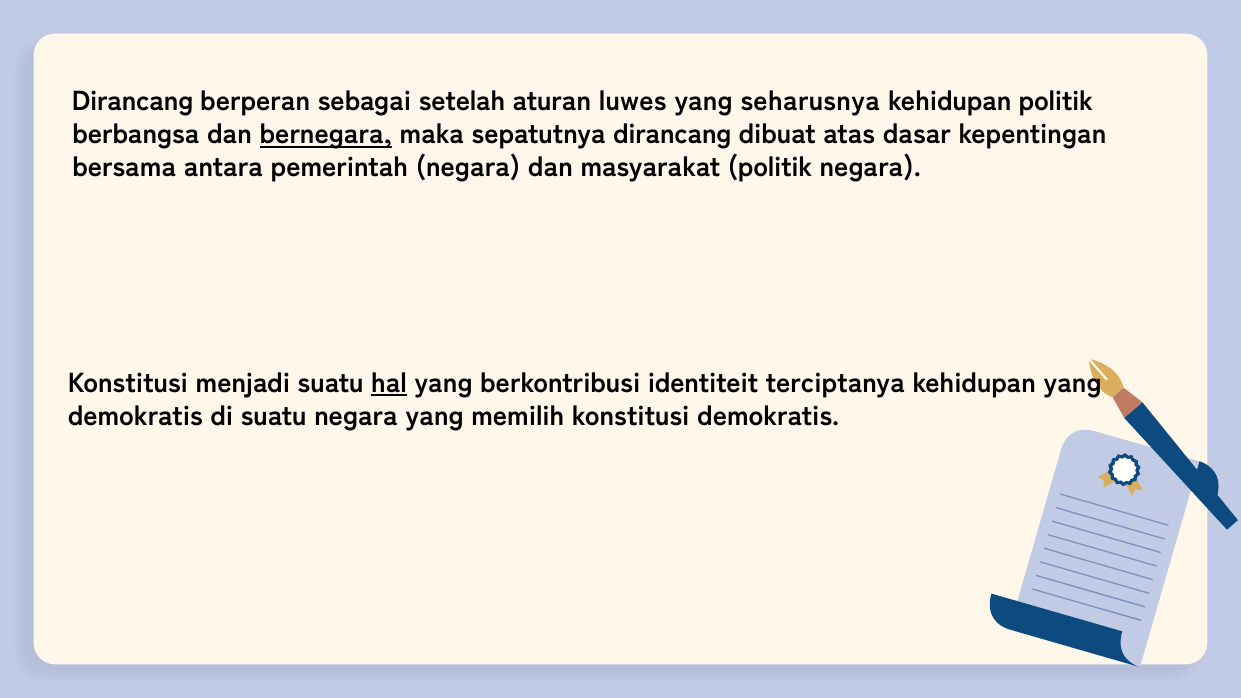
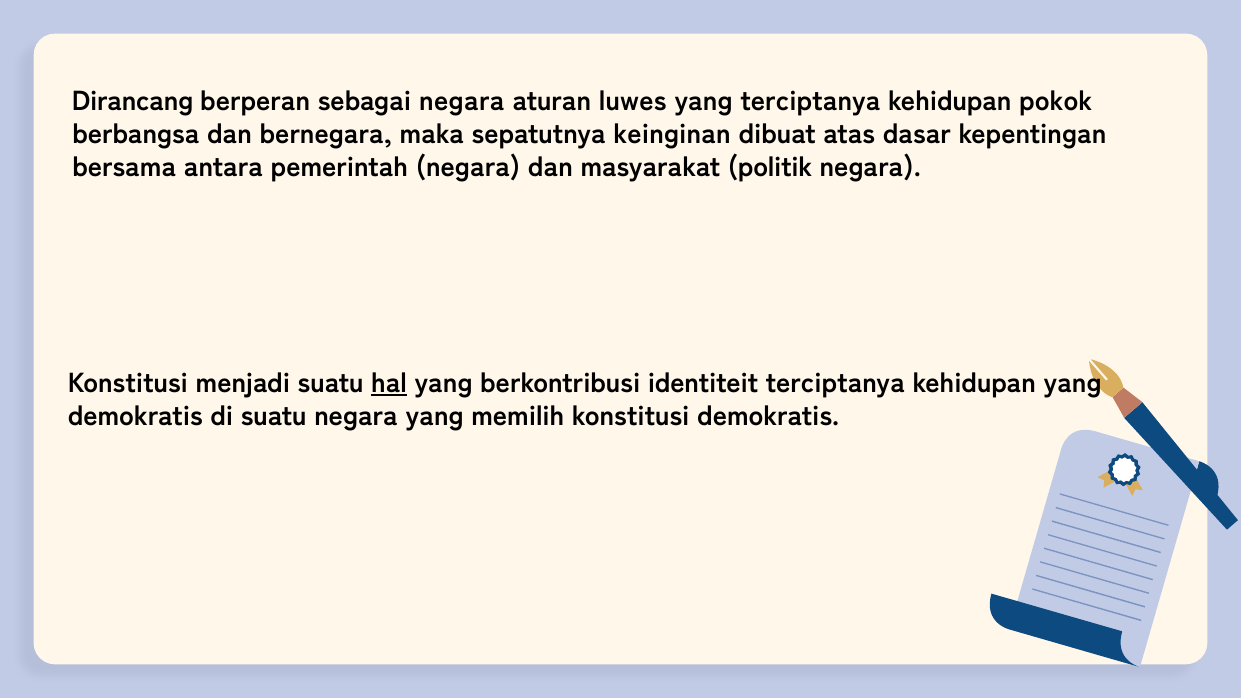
sebagai setelah: setelah -> negara (462, 102)
yang seharusnya: seharusnya -> terciptanya (810, 102)
kehidupan politik: politik -> pokok (1056, 102)
bernegara underline: present -> none (326, 135)
sepatutnya dirancang: dirancang -> keinginan (672, 135)
